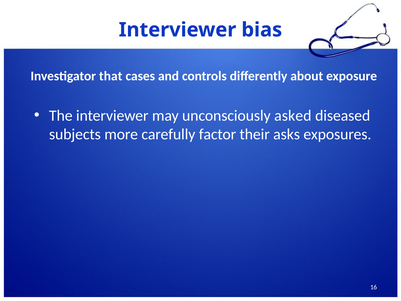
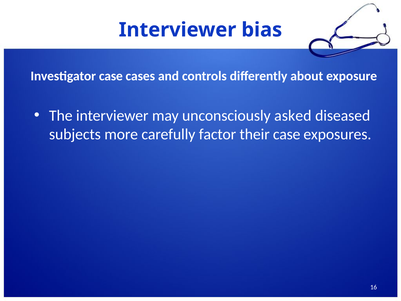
Investigator that: that -> case (111, 76)
their asks: asks -> case (287, 134)
